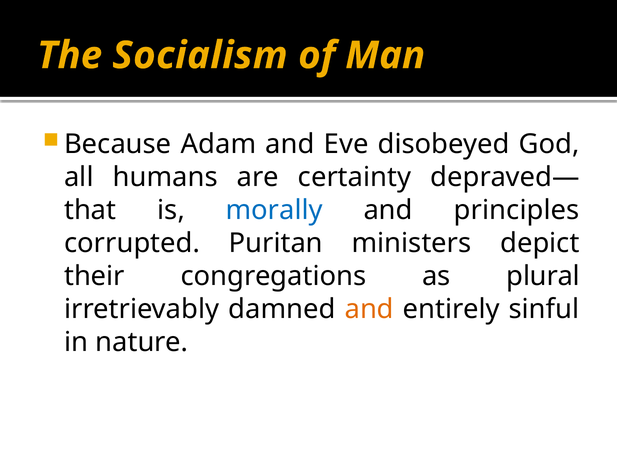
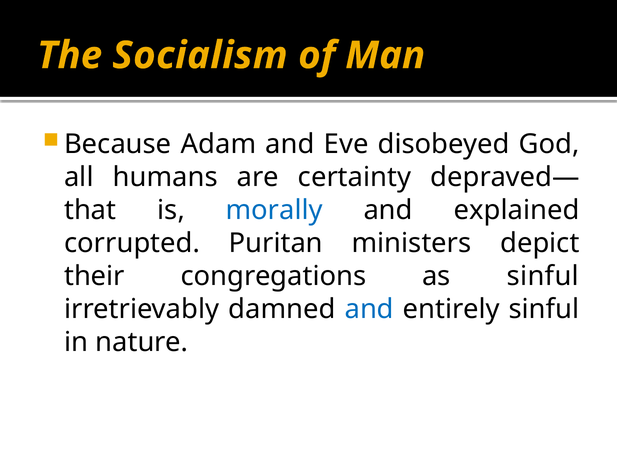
principles: principles -> explained (517, 210)
as plural: plural -> sinful (543, 276)
and colour: orange -> blue (369, 309)
